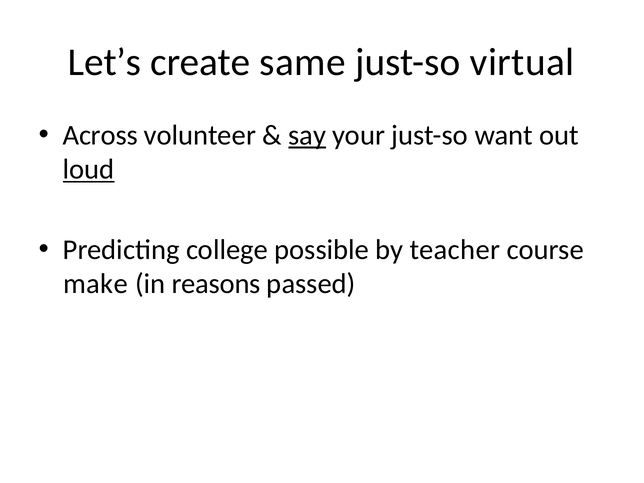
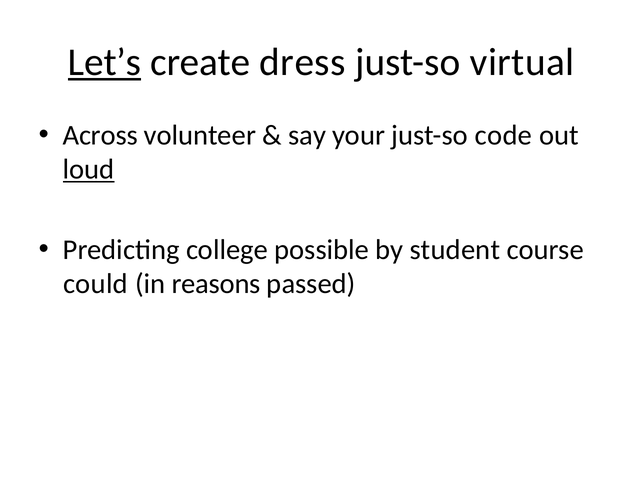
Let’s underline: none -> present (105, 62)
same: same -> dress (303, 62)
say underline: present -> none (307, 135)
want: want -> code (504, 135)
teacher: teacher -> student (455, 250)
make: make -> could (96, 284)
